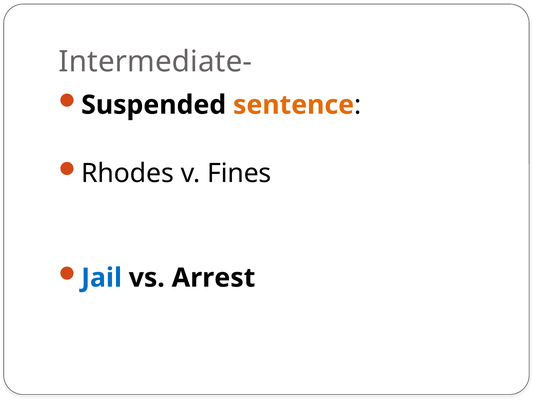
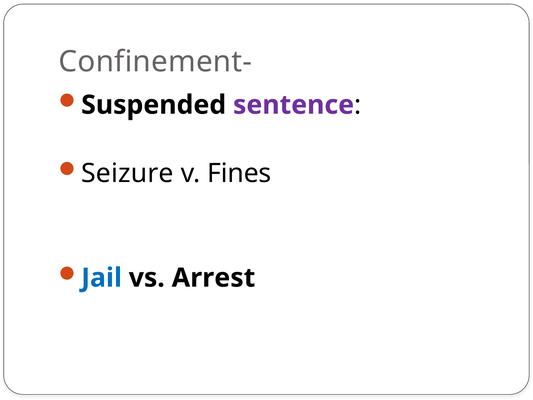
Intermediate-: Intermediate- -> Confinement- (155, 62)
sentence colour: orange -> purple (294, 105)
Rhodes: Rhodes -> Seizure (127, 173)
